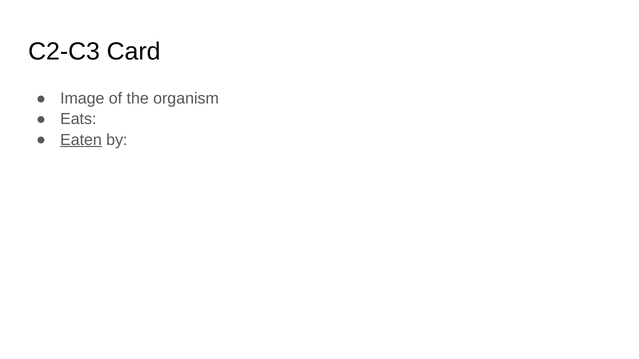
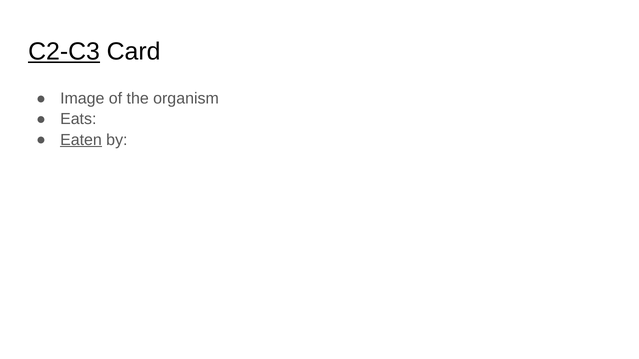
C2-C3 underline: none -> present (64, 52)
